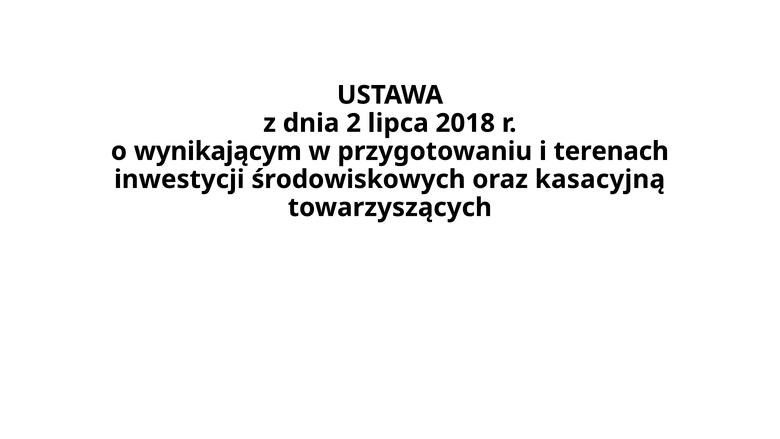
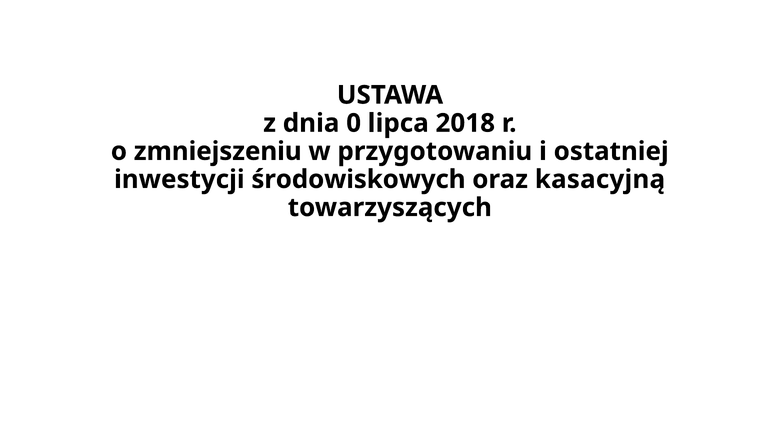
2: 2 -> 0 (354, 123)
wynikającym: wynikającym -> zmniejszeniu (218, 151)
terenach: terenach -> ostatniej (611, 151)
